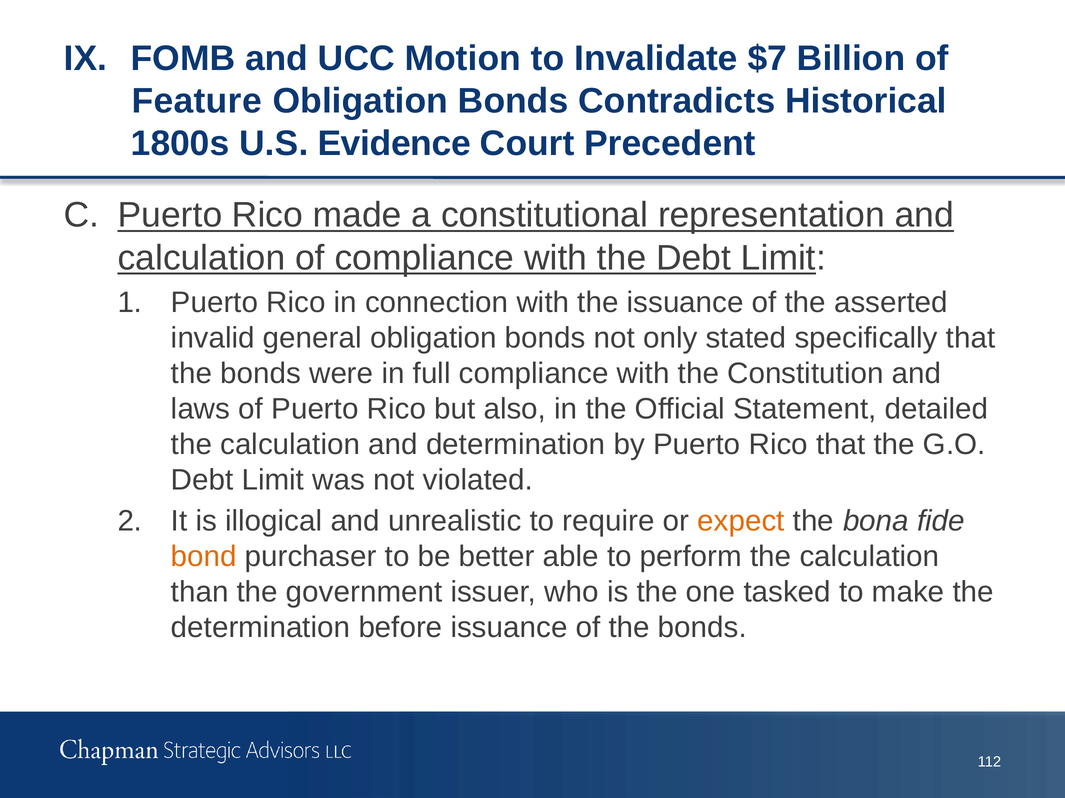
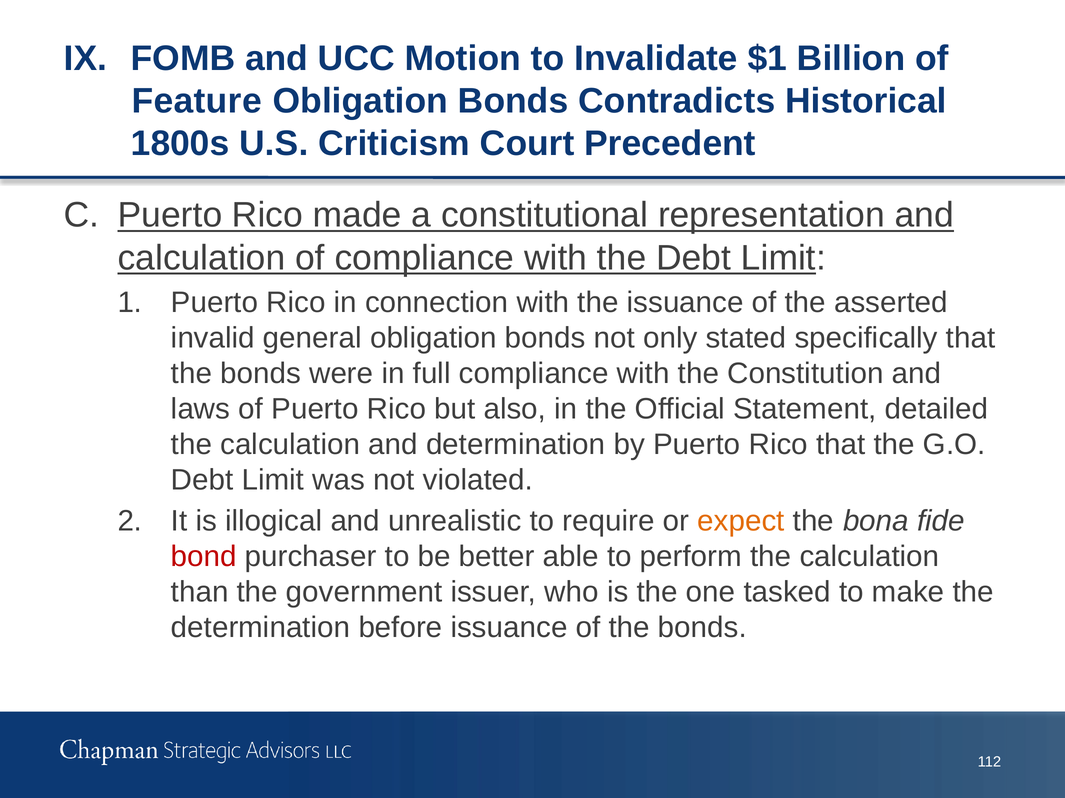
$7: $7 -> $1 (767, 58)
Evidence: Evidence -> Criticism (394, 144)
bond colour: orange -> red (204, 557)
